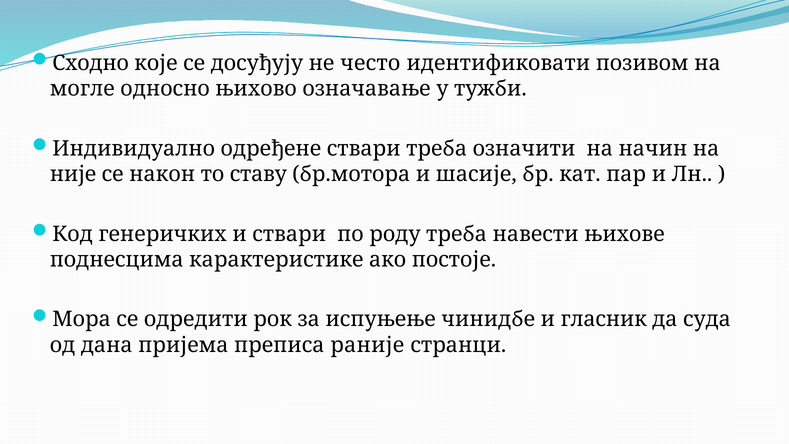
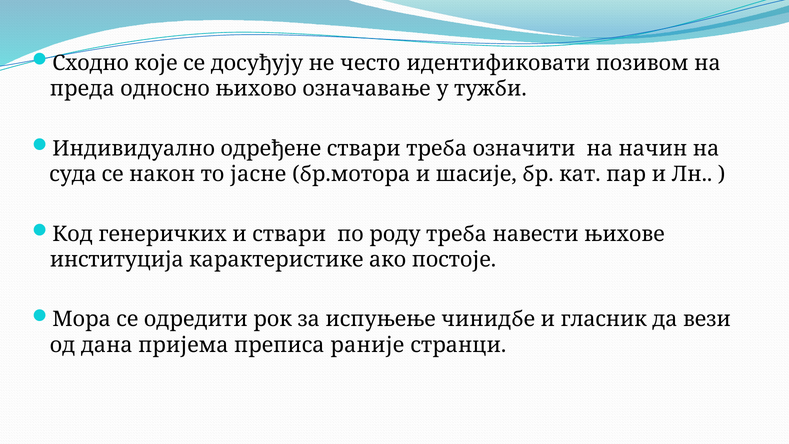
могле: могле -> преда (82, 89)
није: није -> суда (73, 174)
ставу: ставу -> јасне (258, 174)
поднесцима: поднесцима -> институција (117, 259)
суда: суда -> вези (707, 319)
